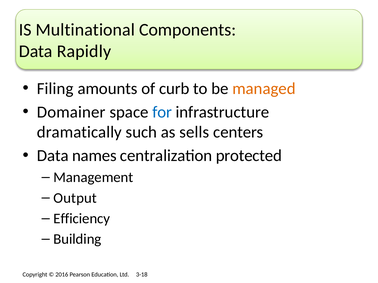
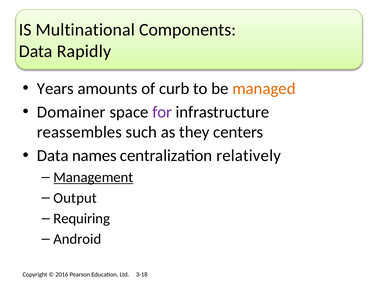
Filing: Filing -> Years (55, 89)
for colour: blue -> purple (162, 112)
dramatically: dramatically -> reassembles (79, 132)
sells: sells -> they (194, 132)
protected: protected -> relatively (249, 156)
Management underline: none -> present (93, 178)
Efficiency: Efficiency -> Requiring (82, 219)
Building: Building -> Android (77, 239)
